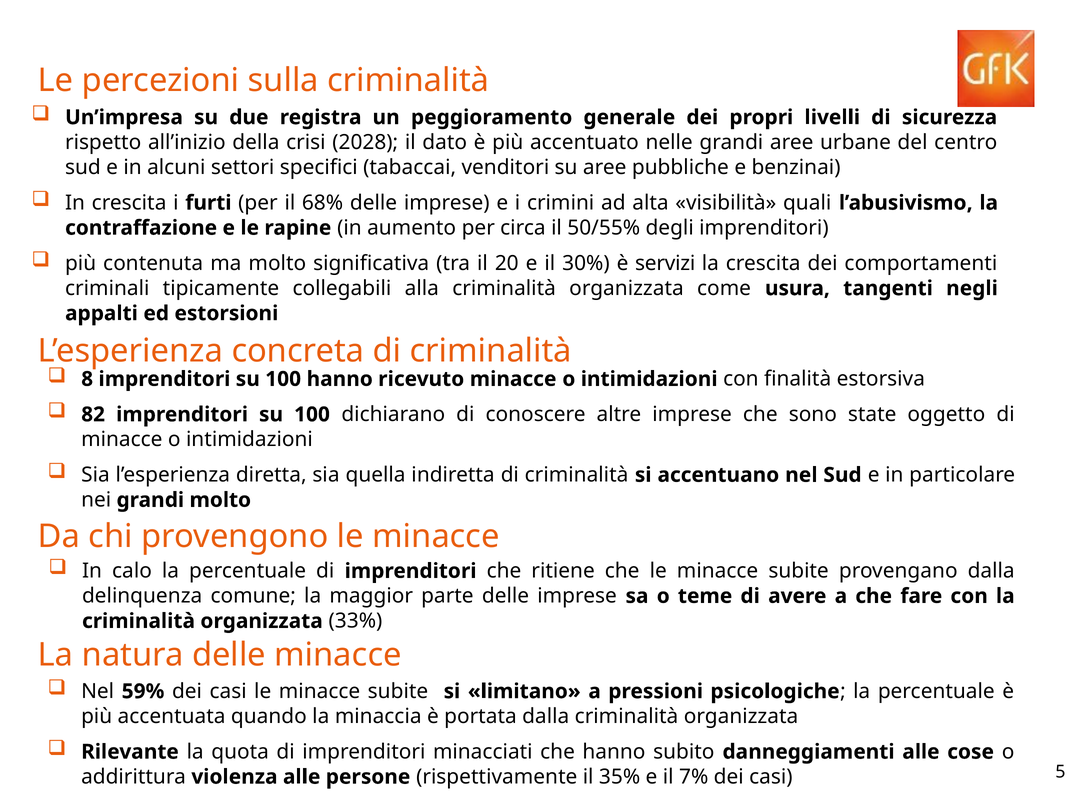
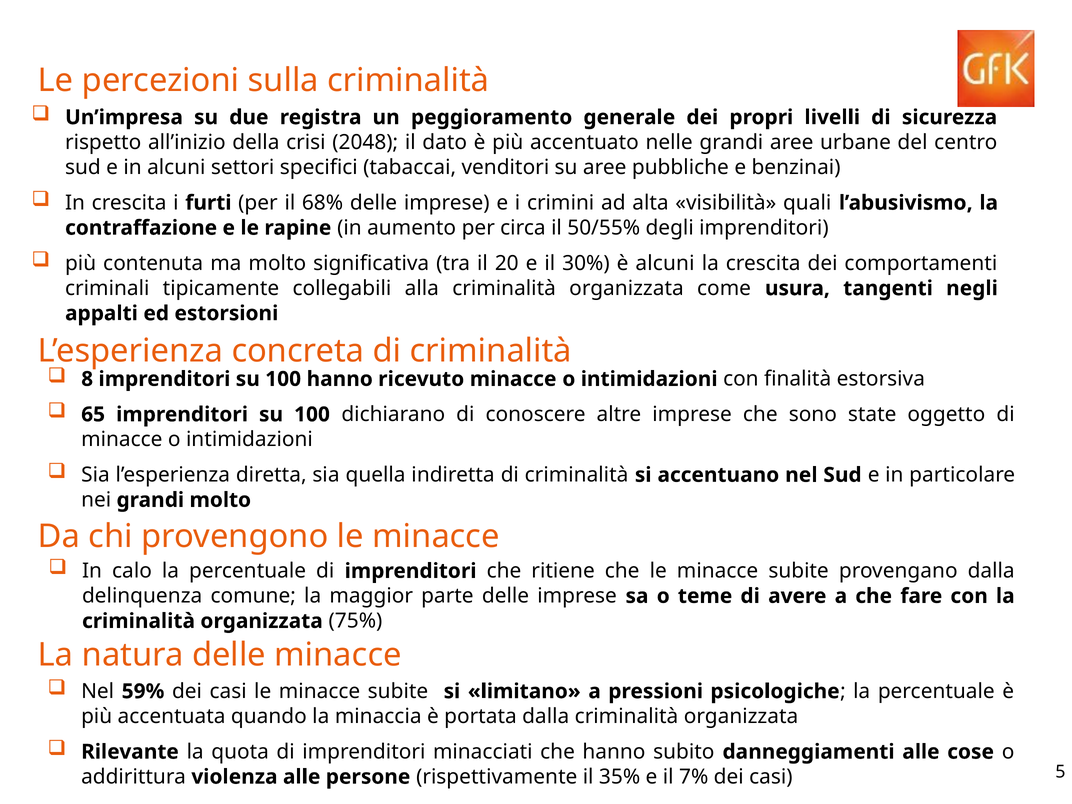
2028: 2028 -> 2048 (365, 142)
è servizi: servizi -> alcuni (665, 263)
82: 82 -> 65 (93, 414)
33%: 33% -> 75% (355, 621)
